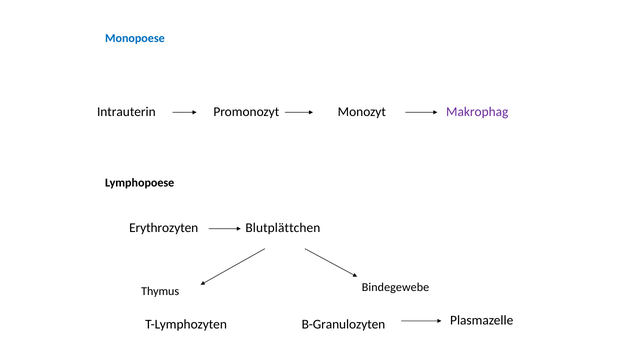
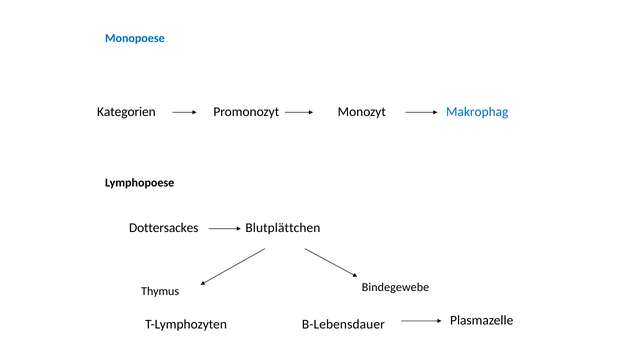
Intrauterin: Intrauterin -> Kategorien (126, 112)
Makrophag colour: purple -> blue (477, 112)
Erythrozyten: Erythrozyten -> Dottersackes (164, 228)
B-Granulozyten: B-Granulozyten -> B-Lebensdauer (343, 324)
